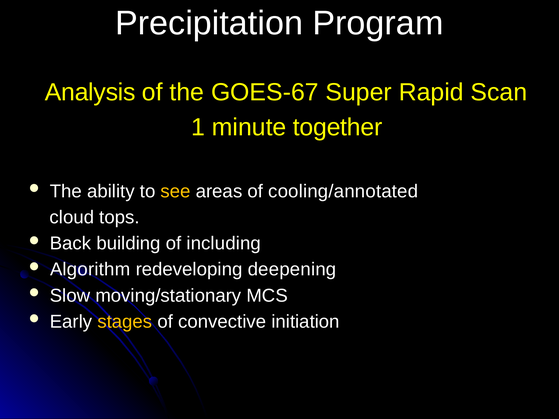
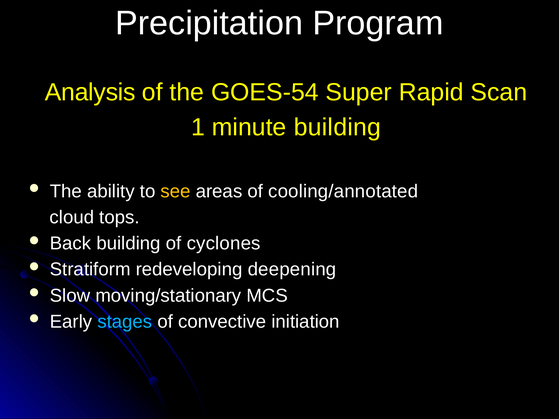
GOES-67: GOES-67 -> GOES-54 (265, 92)
minute together: together -> building (337, 127)
including: including -> cyclones (224, 244)
Algorithm: Algorithm -> Stratiform (90, 270)
stages colour: yellow -> light blue (125, 322)
